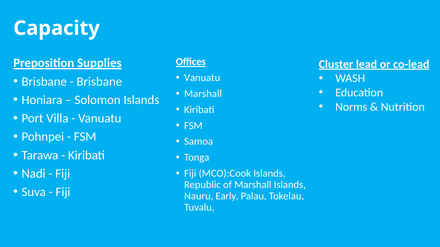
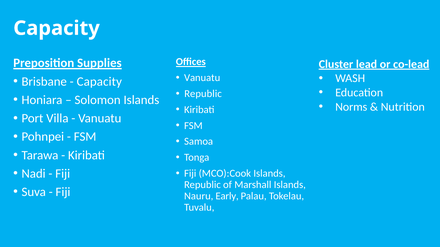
Brisbane: Brisbane -> Capacity (99, 82)
Marshall: Marshall -> Republic (203, 94)
